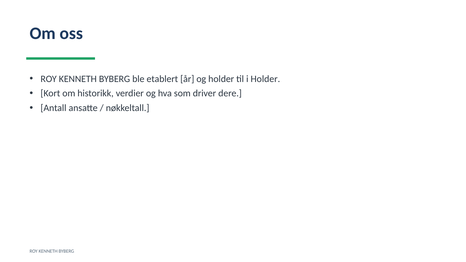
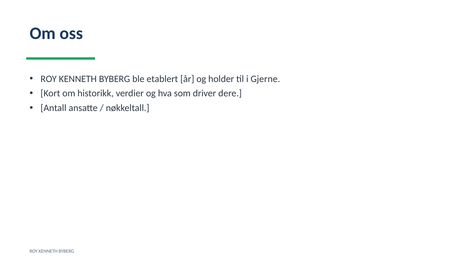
i Holder: Holder -> Gjerne (265, 79)
